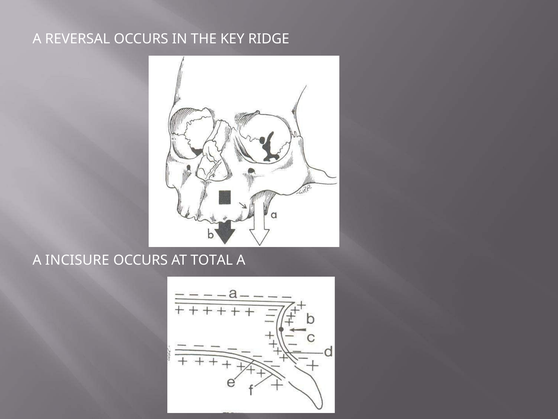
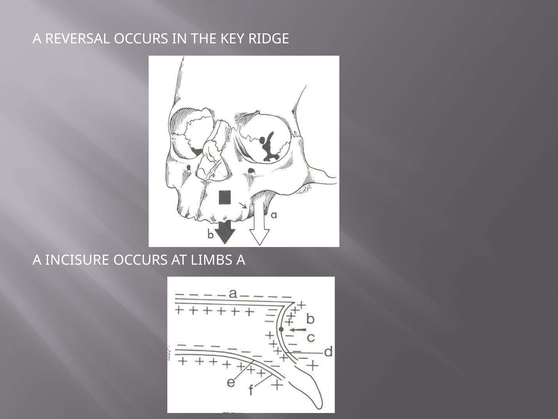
TOTAL: TOTAL -> LIMBS (212, 260)
